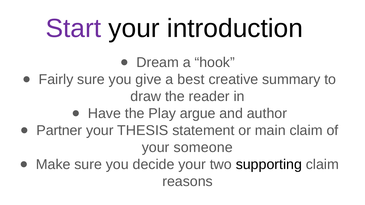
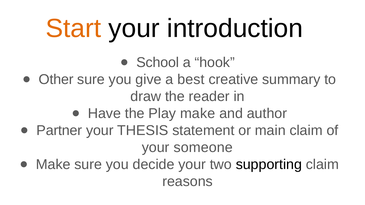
Start colour: purple -> orange (73, 28)
Dream: Dream -> School (158, 62)
Fairly: Fairly -> Other (56, 80)
Play argue: argue -> make (198, 114)
